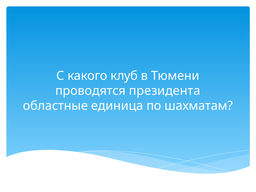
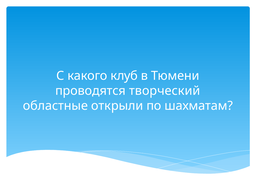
президента: президента -> творческий (165, 91)
единица: единица -> открыли (117, 106)
